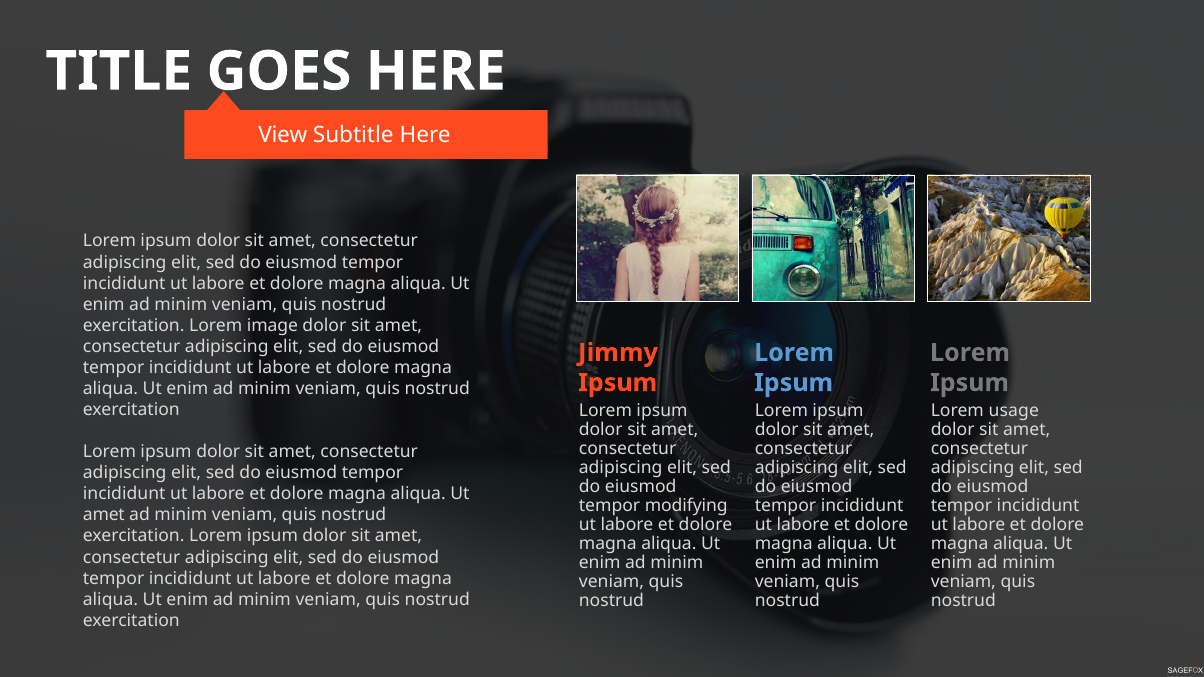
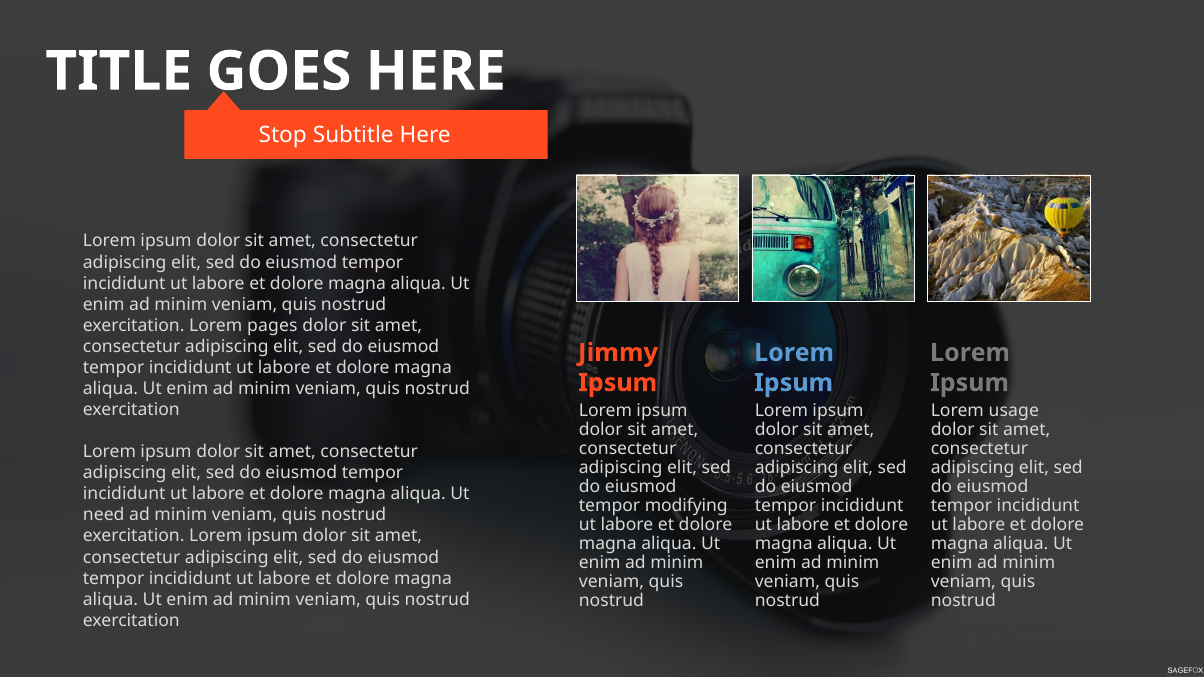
View: View -> Stop (283, 135)
image: image -> pages (272, 326)
amet: amet -> need (104, 515)
